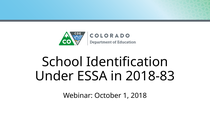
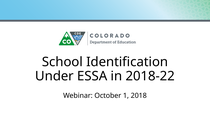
2018-83: 2018-83 -> 2018-22 (150, 76)
